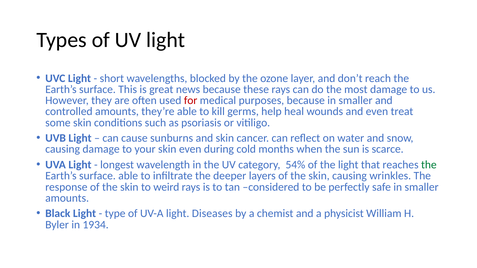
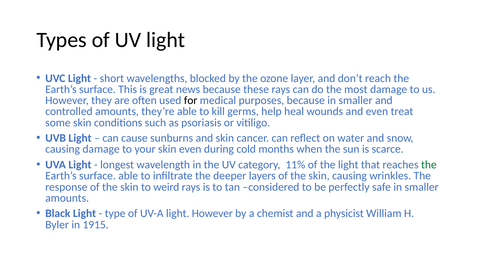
for colour: red -> black (191, 101)
54%: 54% -> 11% (295, 165)
light Diseases: Diseases -> However (212, 214)
1934: 1934 -> 1915 (96, 225)
